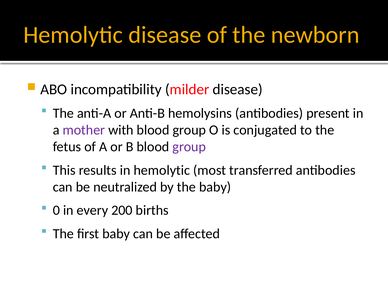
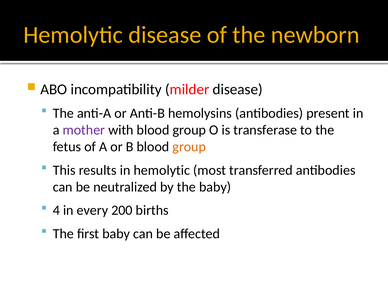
conjugated: conjugated -> transferase (265, 130)
group colour: purple -> orange (189, 147)
0: 0 -> 4 (56, 210)
